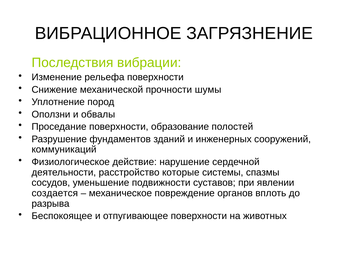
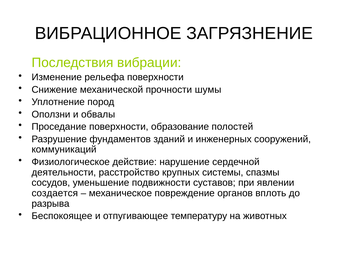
которые: которые -> крупных (181, 172)
отпугивающее поверхности: поверхности -> температуру (199, 216)
